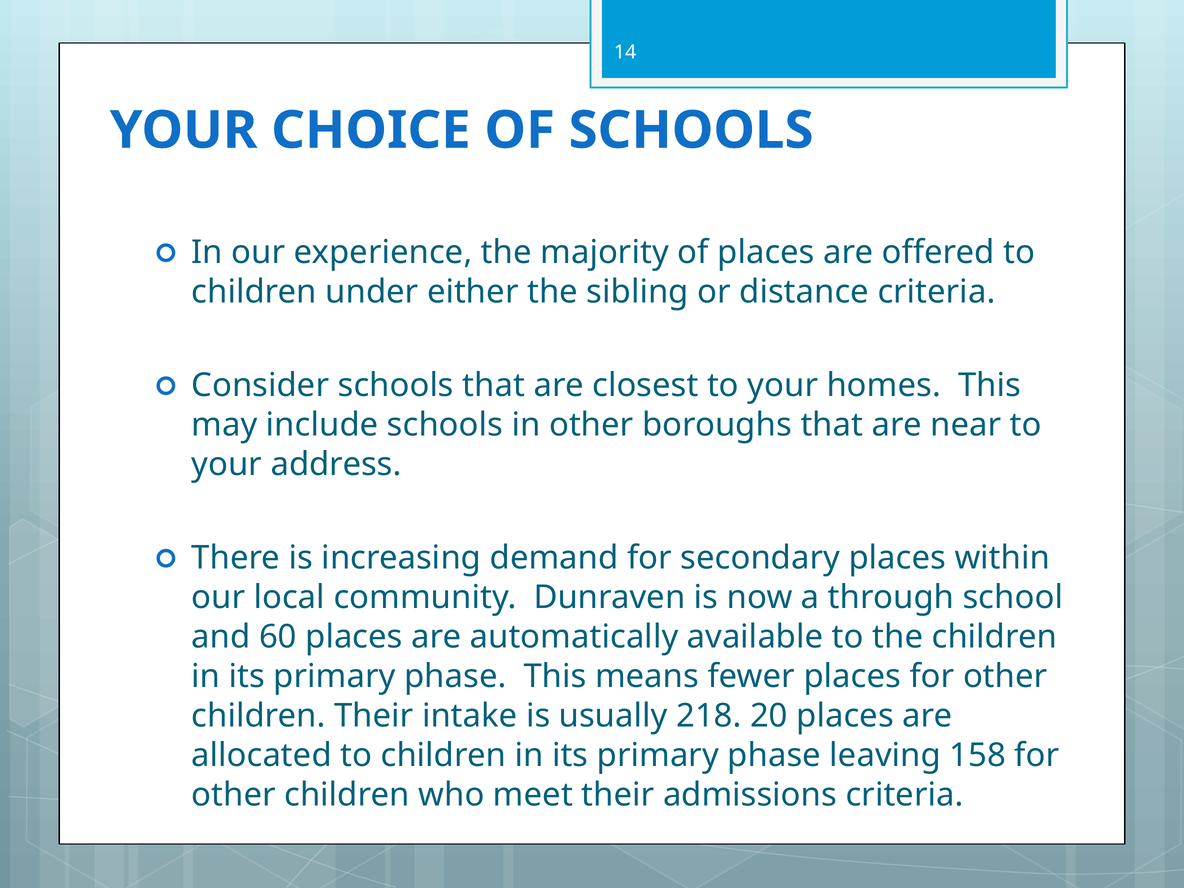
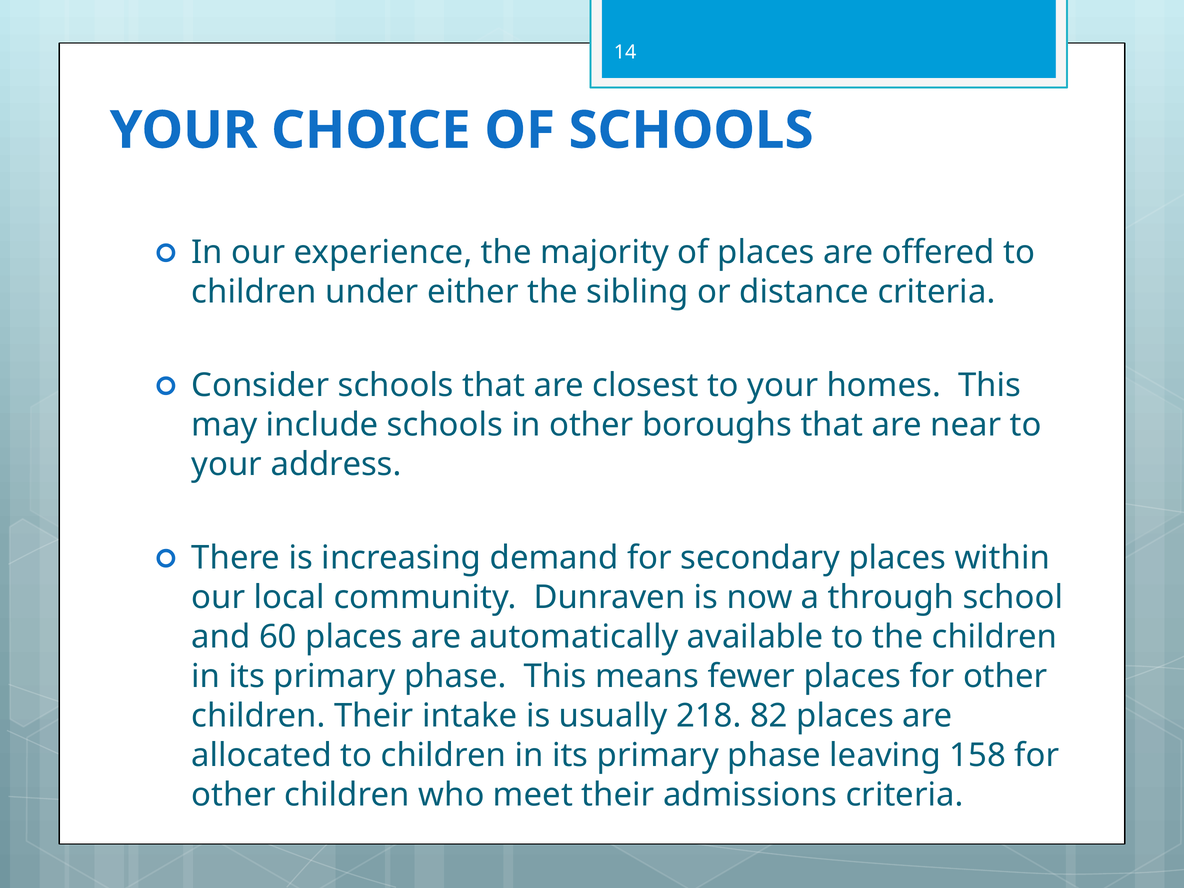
20: 20 -> 82 (769, 716)
